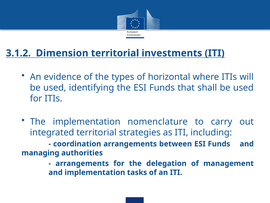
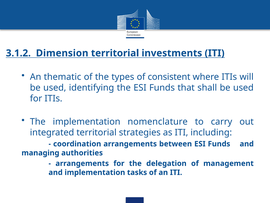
evidence: evidence -> thematic (63, 77)
horizontal: horizontal -> consistent (169, 77)
